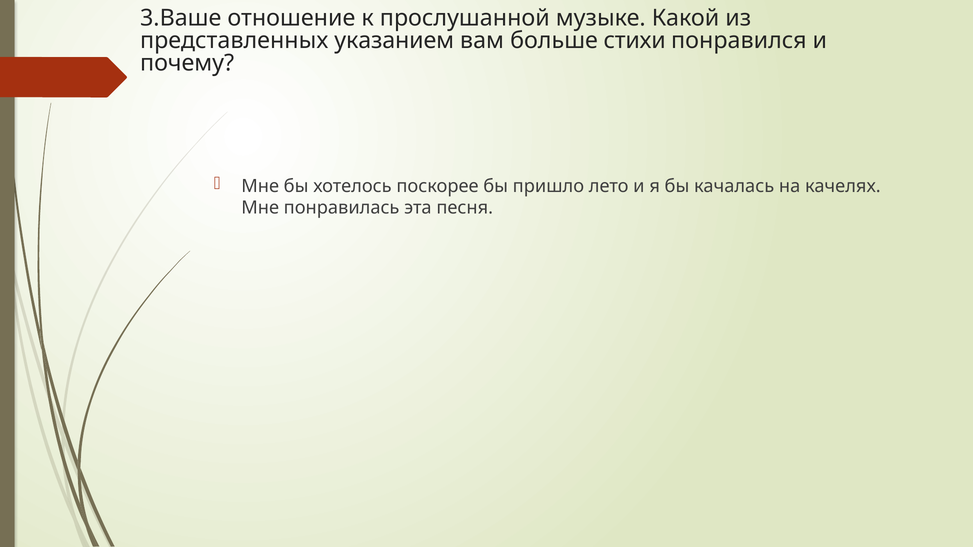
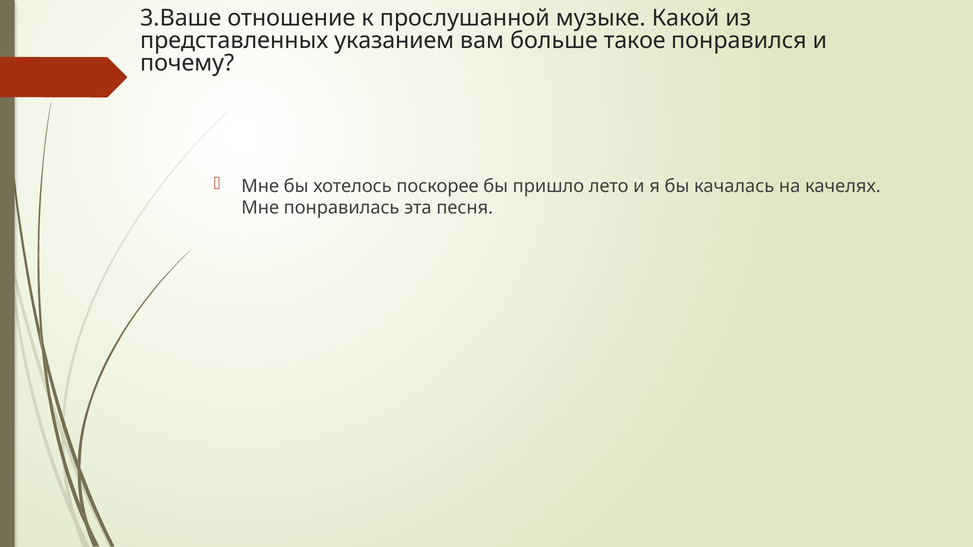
стихи: стихи -> такое (635, 41)
